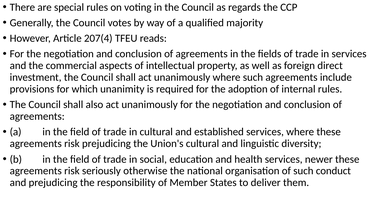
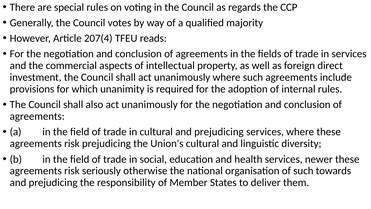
cultural and established: established -> prejudicing (219, 132)
conduct: conduct -> towards (333, 171)
